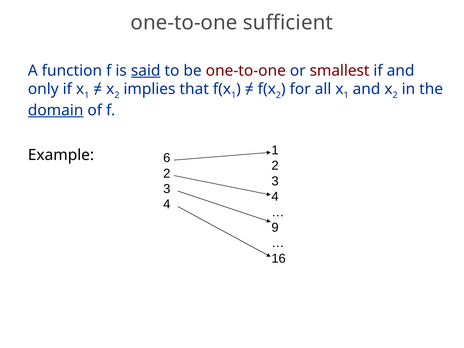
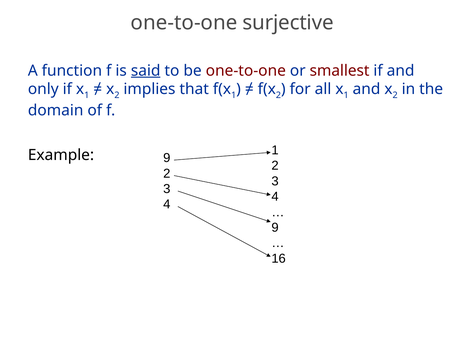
sufficient: sufficient -> surjective (288, 23)
domain underline: present -> none (56, 110)
Example 6: 6 -> 9 (167, 158)
